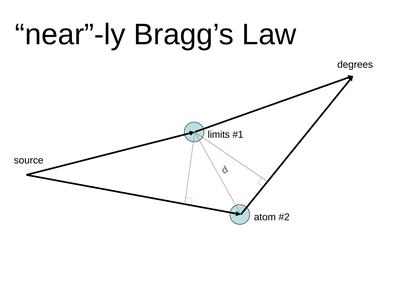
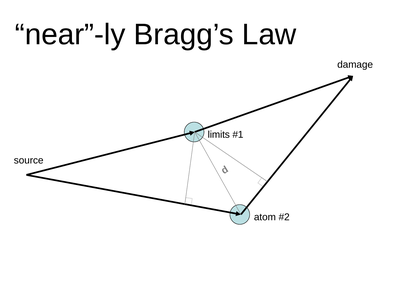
degrees: degrees -> damage (355, 65)
